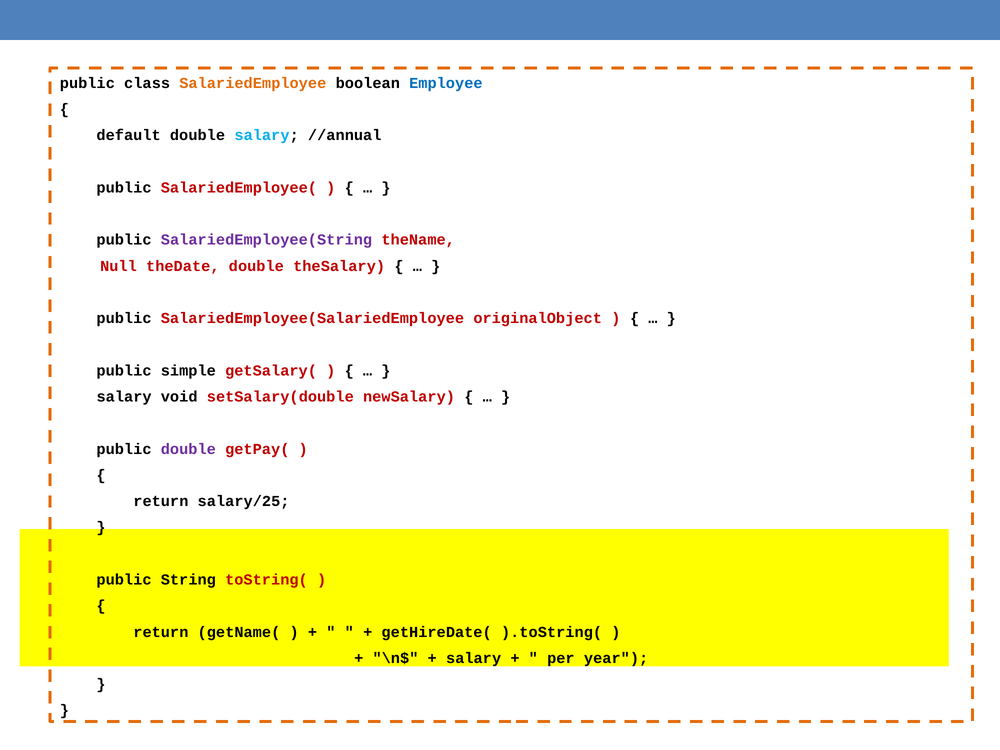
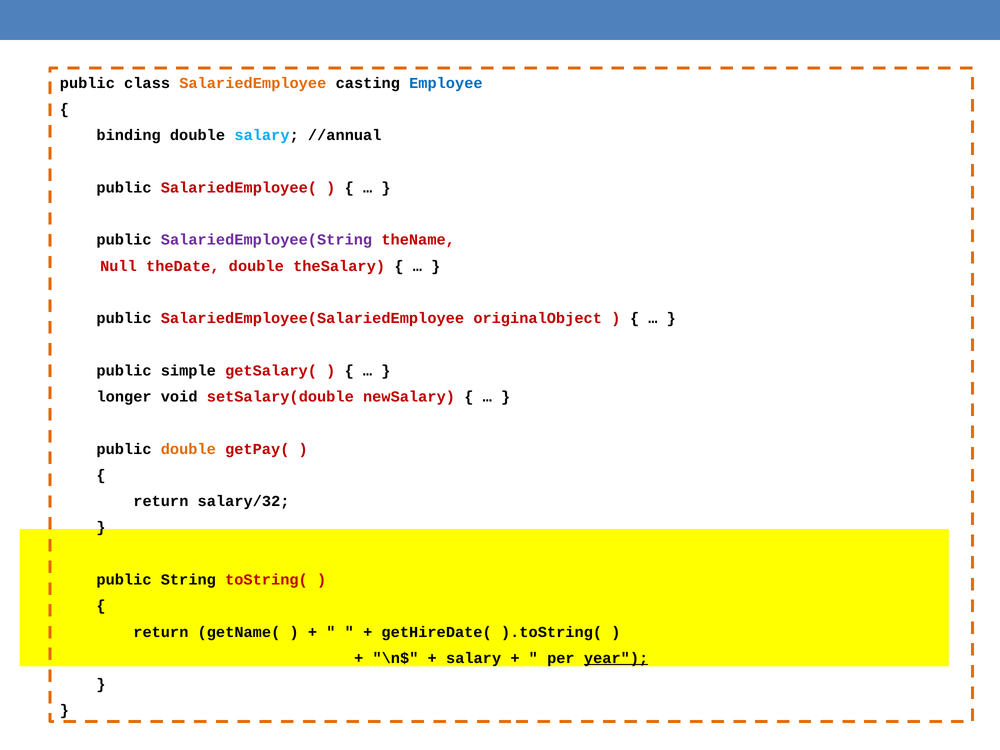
boolean: boolean -> casting (368, 83)
default: default -> binding (129, 135)
salary: salary -> longer (124, 397)
double colour: purple -> orange (188, 449)
salary/25: salary/25 -> salary/32 (244, 501)
year underline: none -> present (616, 658)
